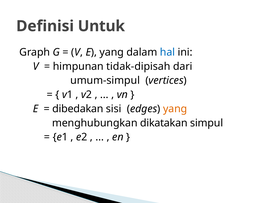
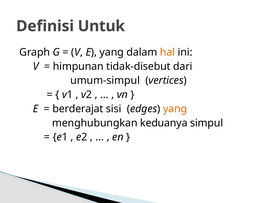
hal colour: blue -> orange (167, 52)
tidak-dipisah: tidak-dipisah -> tidak-disebut (138, 66)
dibedakan: dibedakan -> berderajat (78, 109)
dikatakan: dikatakan -> keduanya (164, 123)
